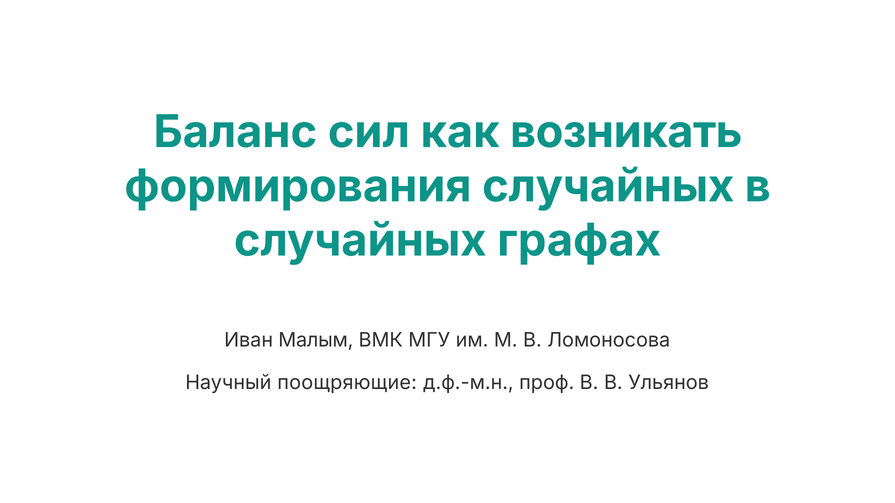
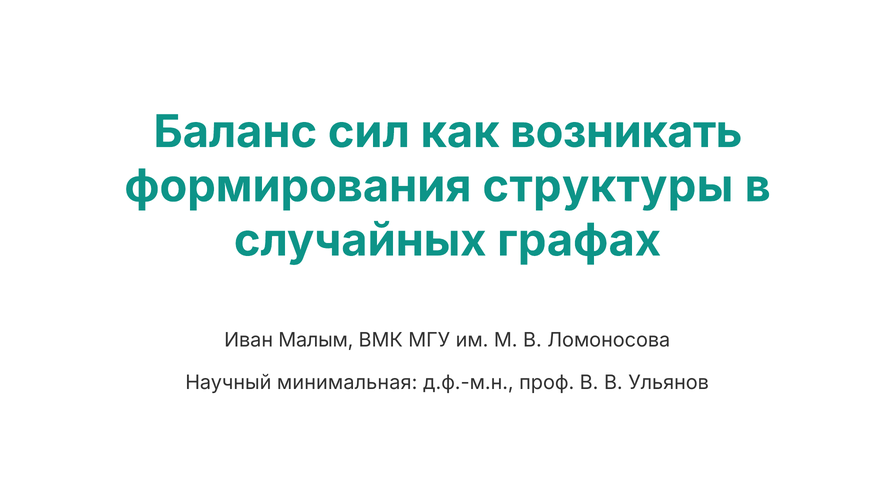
формирования случайных: случайных -> структуры (608, 187)
поощряющие: поощряющие -> минимальная (347, 383)
